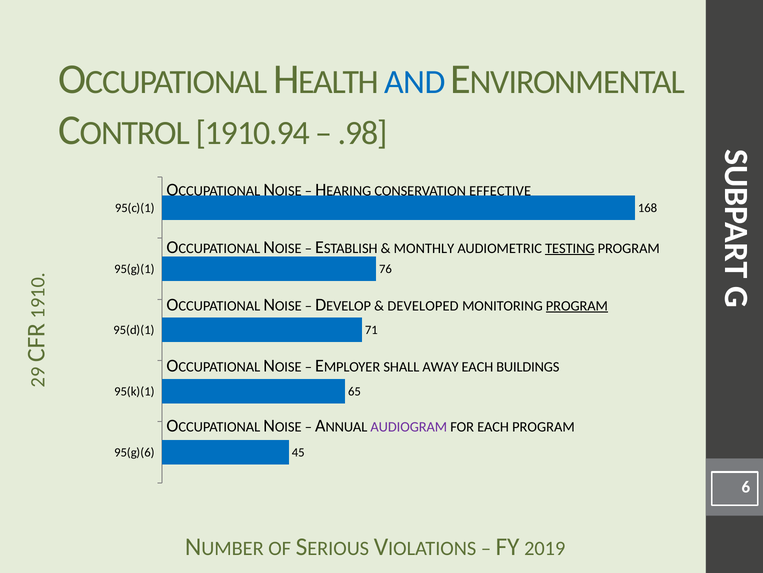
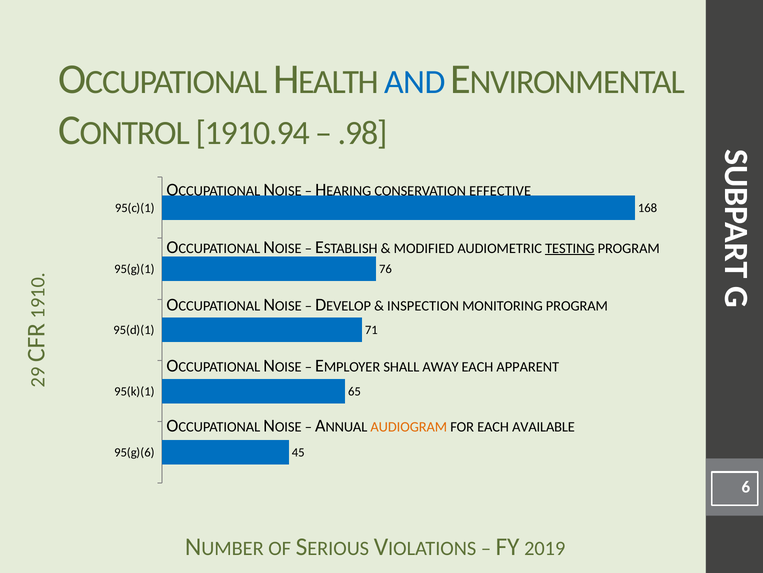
MONTHLY: MONTHLY -> MODIFIED (424, 248)
DEVELOPED: DEVELOPED -> INSPECTION (423, 305)
PROGRAM underline: present -> none (577, 305)
BUILDINGS: BUILDINGS -> APPARENT (528, 367)
AUDIOGRAM colour: purple -> orange (409, 426)
EACH PROGRAM: PROGRAM -> AVAILABLE (544, 426)
